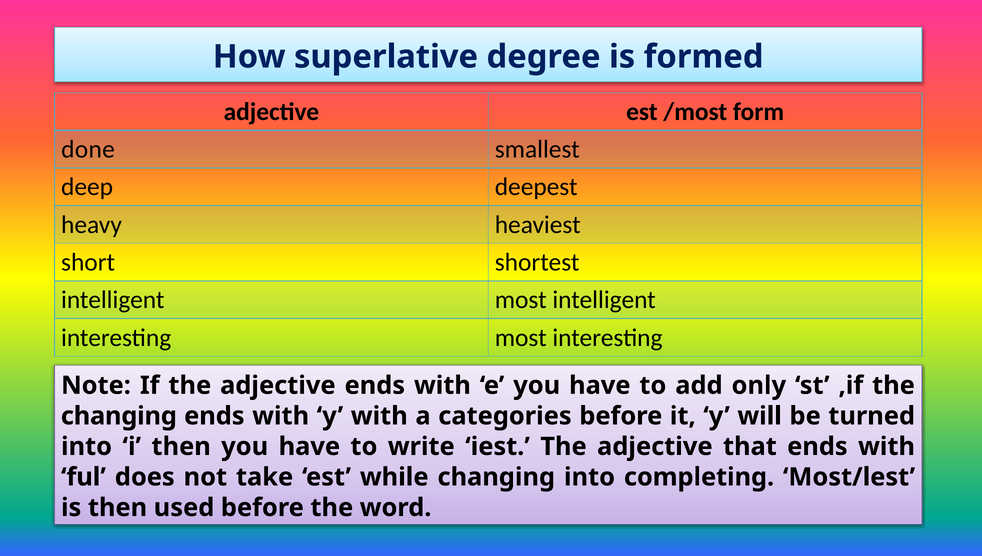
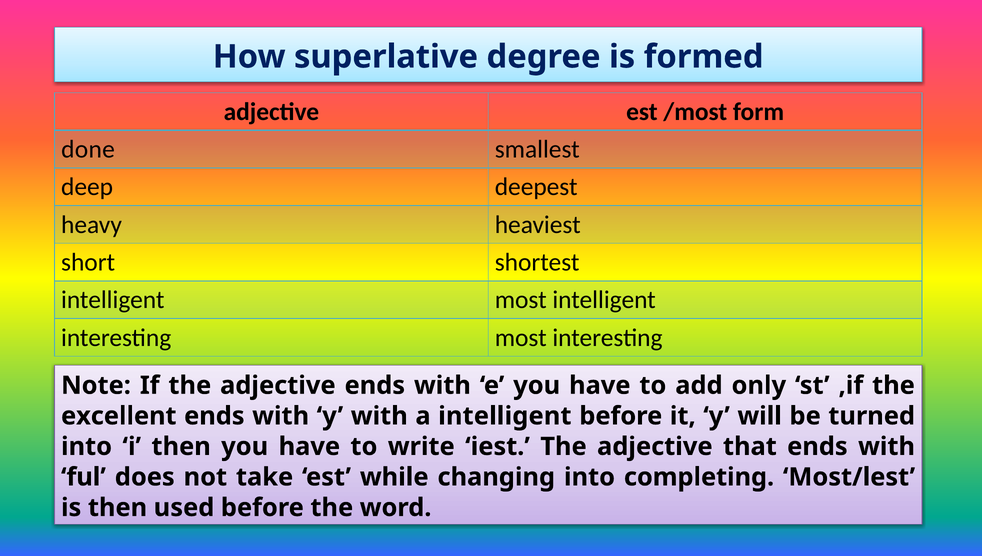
changing: changing -> excellent (119, 416)
a categories: categories -> intelligent (505, 416)
